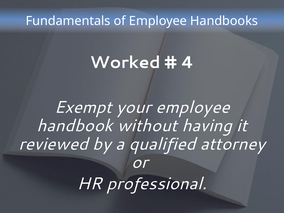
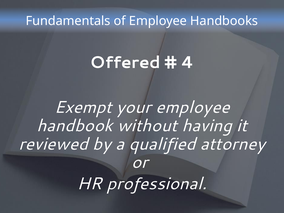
Worked: Worked -> Offered (125, 62)
